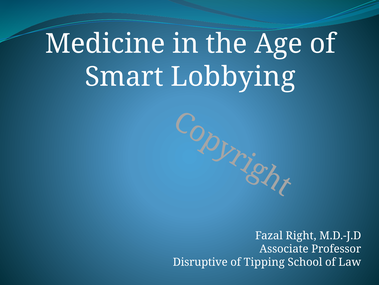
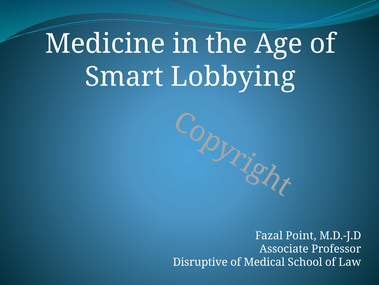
Right: Right -> Point (301, 235)
Tipping: Tipping -> Medical (264, 262)
